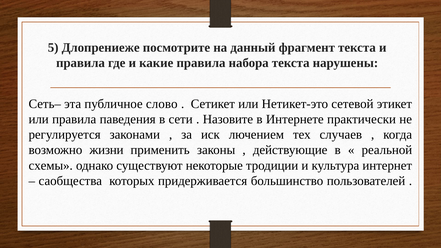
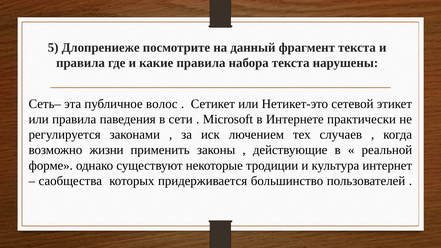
слово: слово -> волос (162, 104)
Назовите: Назовите -> Microsoft (228, 119)
схемы: схемы -> форме (51, 166)
